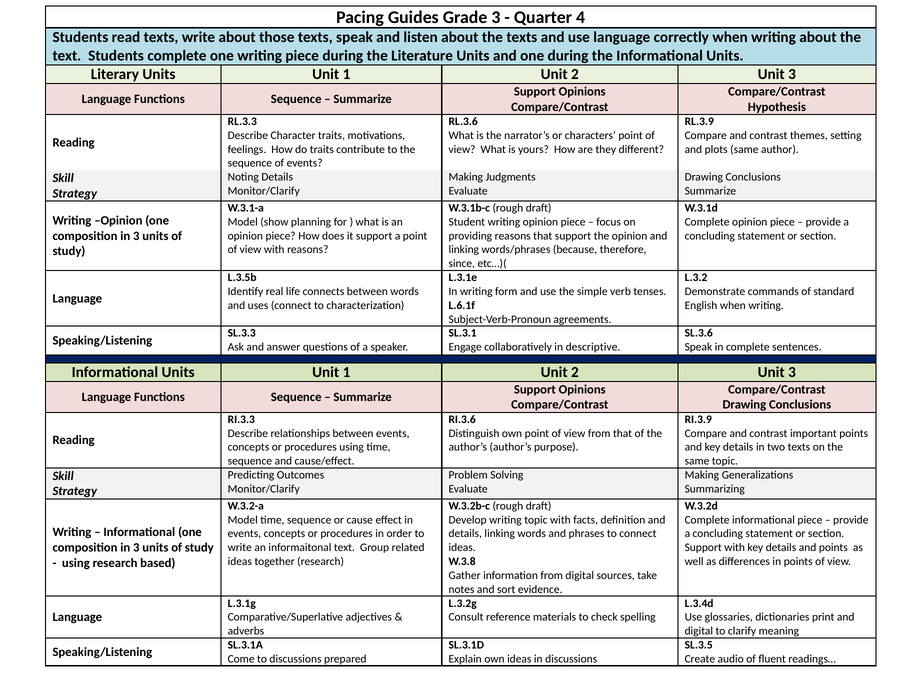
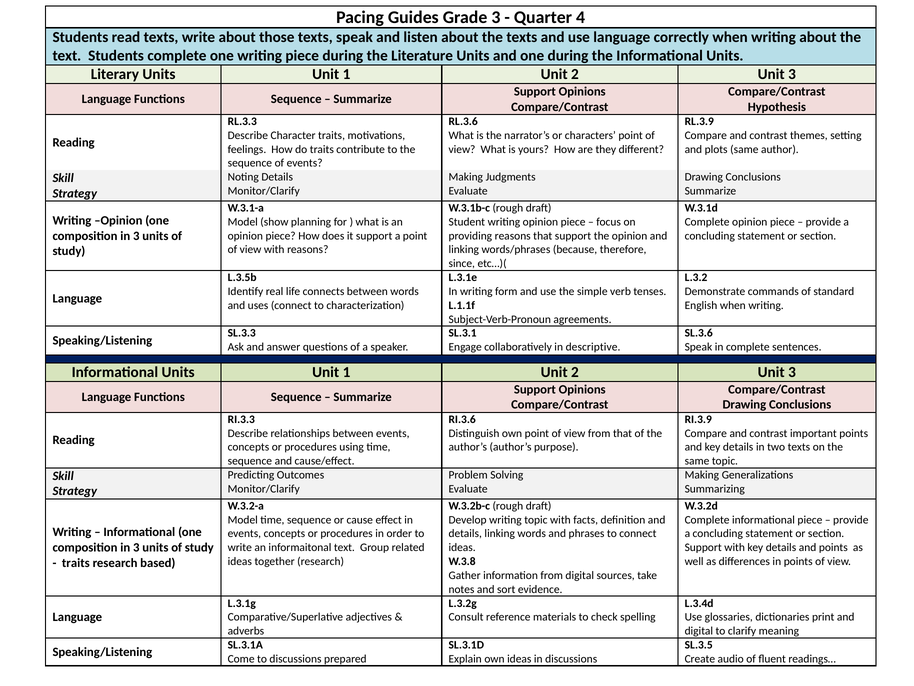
L.6.1f: L.6.1f -> L.1.1f (462, 305)
using: using -> traits (76, 563)
